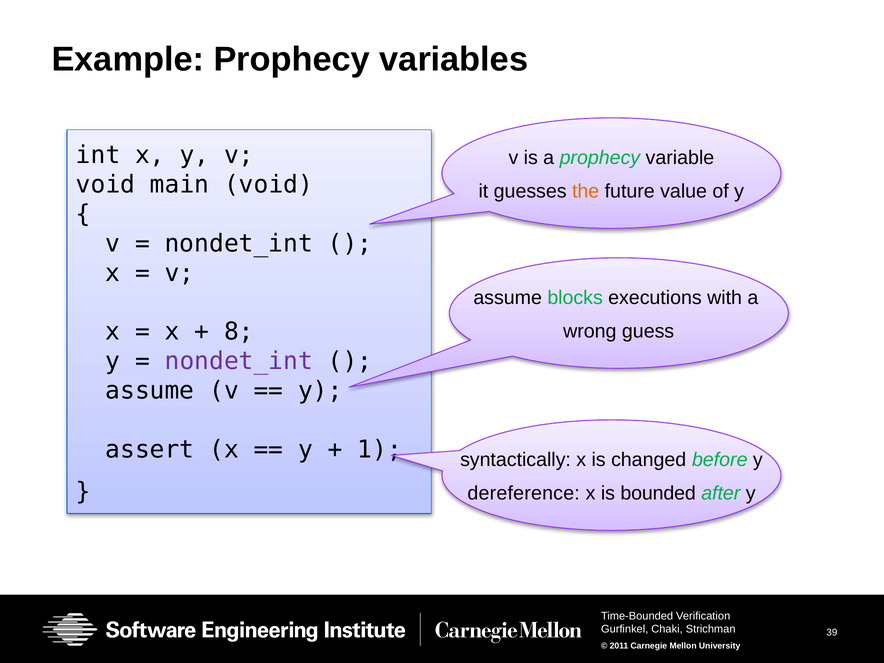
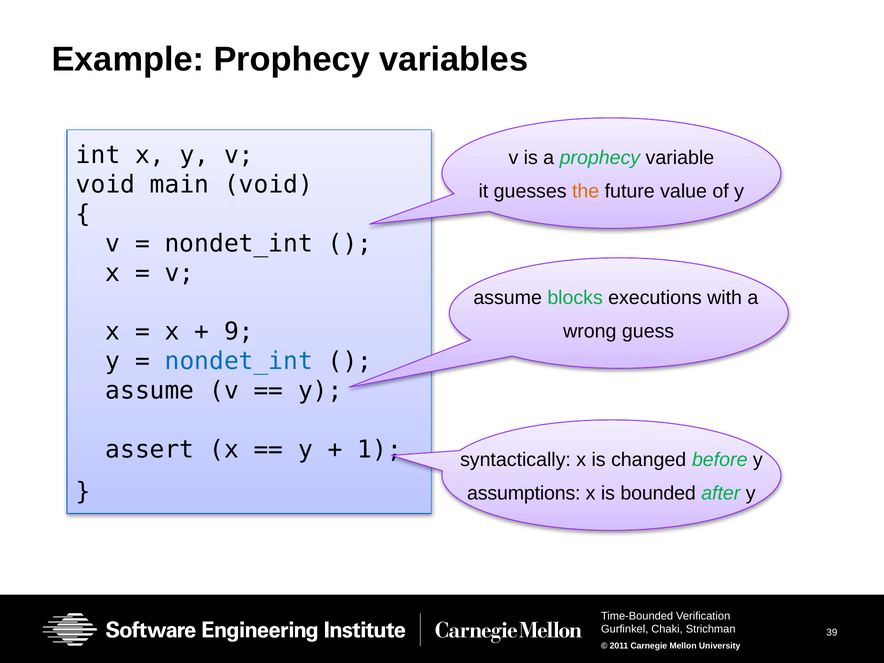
8: 8 -> 9 (239, 332)
nondet_int colour: purple -> blue (239, 361)
dereference: dereference -> assumptions (524, 493)
